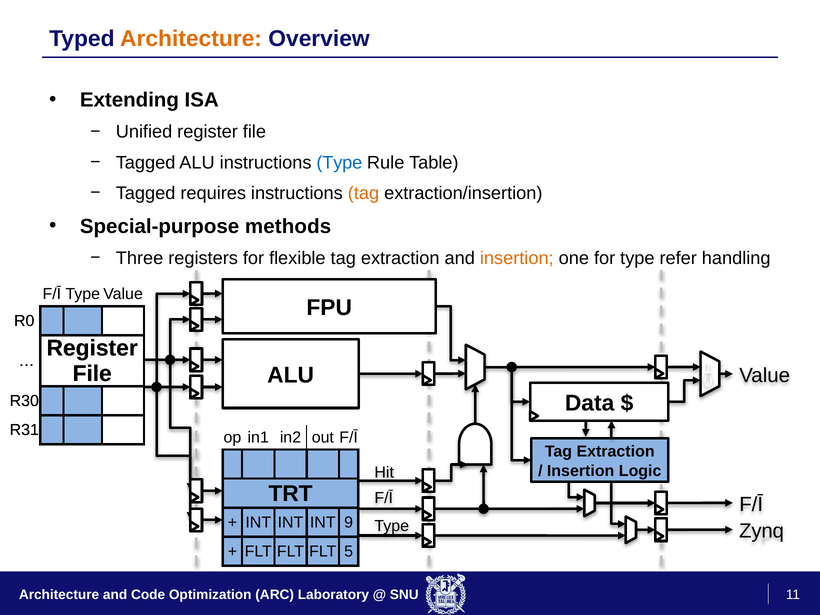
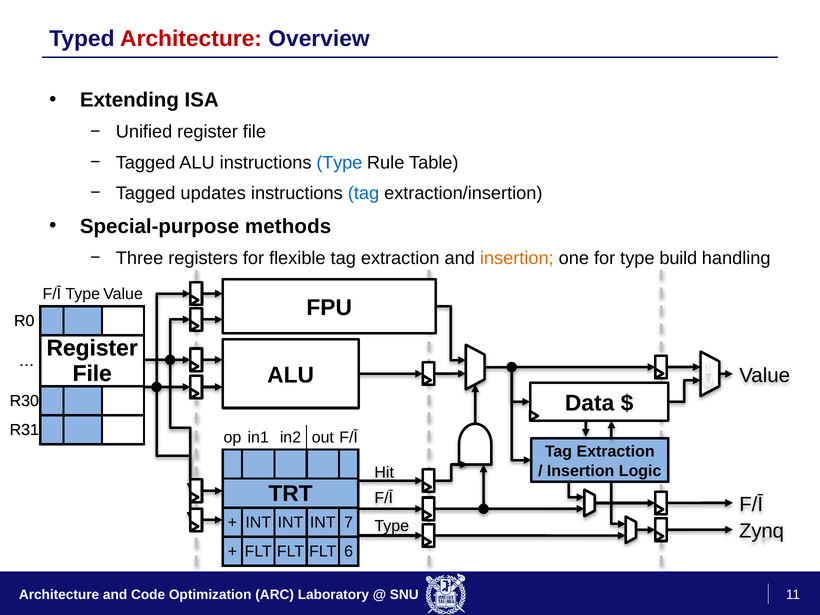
Architecture colour: orange -> red (191, 39)
requires: requires -> updates (213, 193)
tag colour: orange -> blue (364, 193)
refer: refer -> build (678, 258)
9: 9 -> 7 (349, 522)
5: 5 -> 6 (349, 552)
